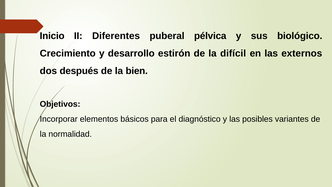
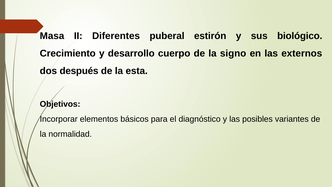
Inicio: Inicio -> Masa (52, 36)
pélvica: pélvica -> estirón (210, 36)
estirón: estirón -> cuerpo (174, 53)
difícil: difícil -> signo (233, 53)
bien: bien -> esta (137, 71)
